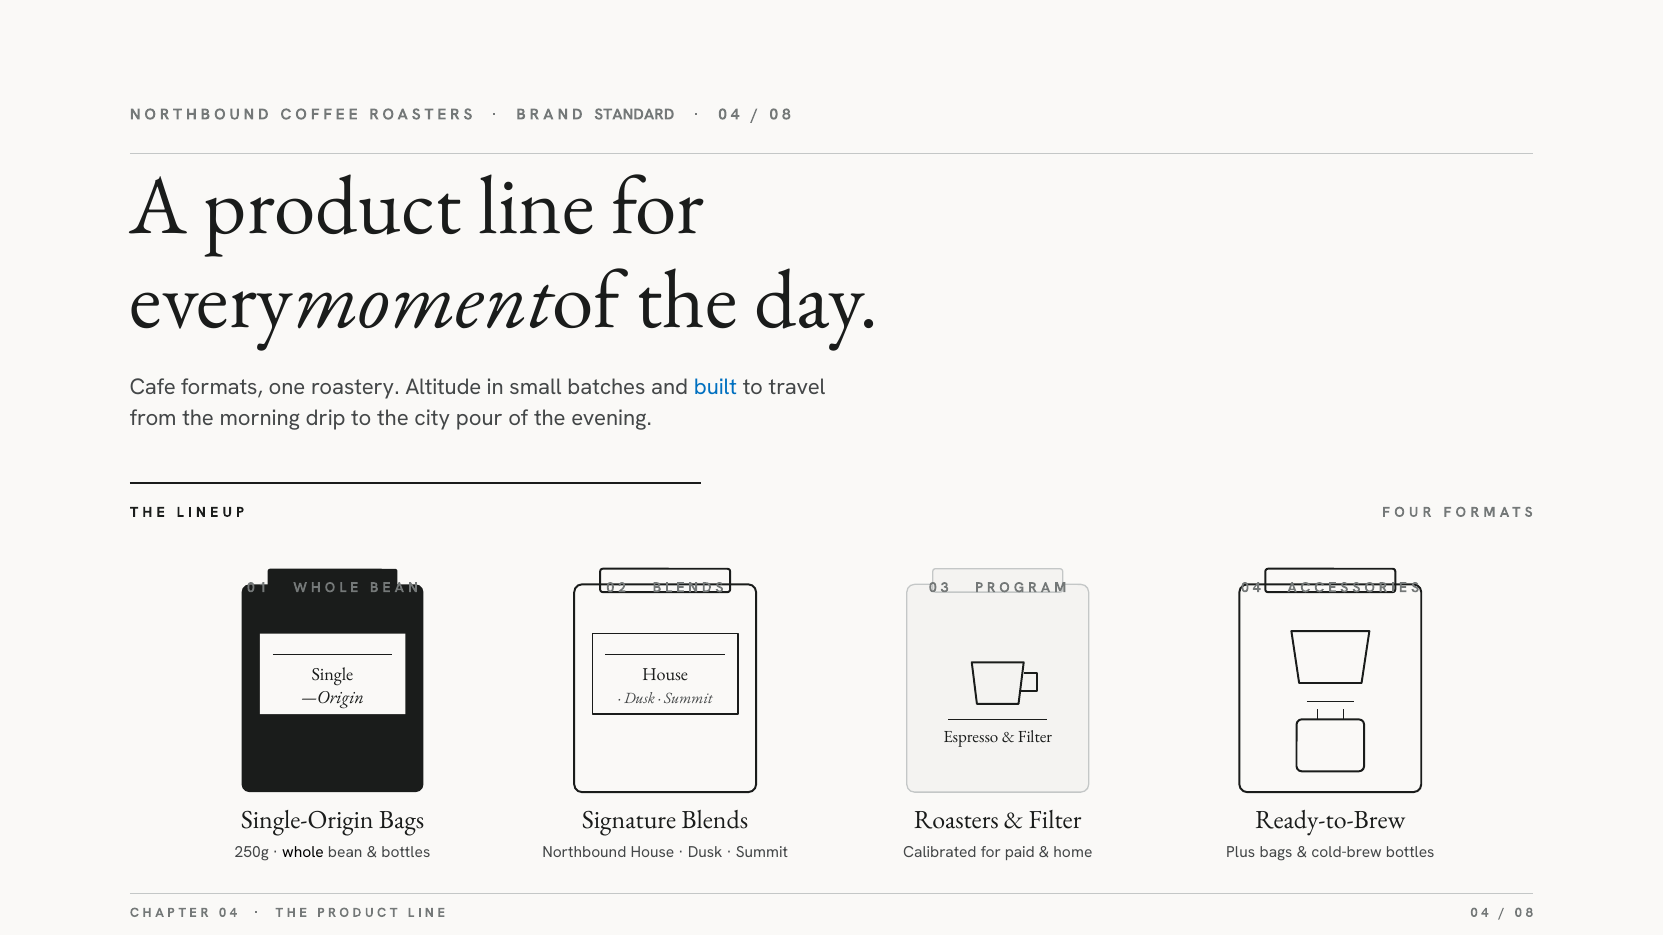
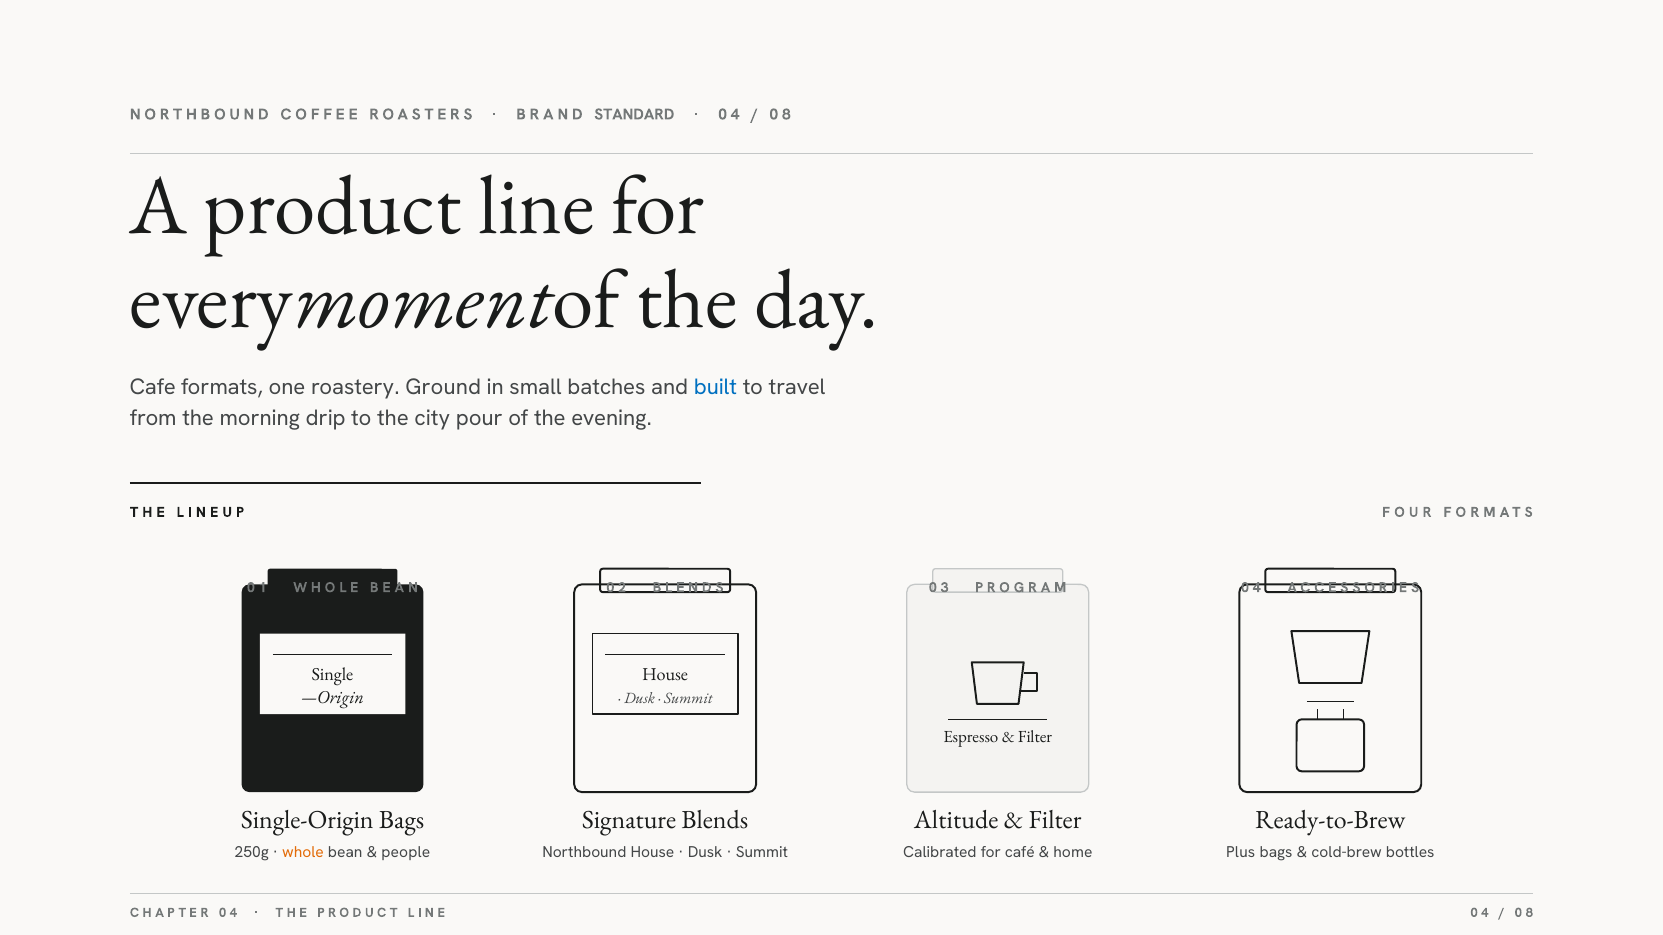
Altitude: Altitude -> Ground (443, 388)
Roasters: Roasters -> Altitude (956, 820)
whole colour: black -> orange (303, 852)
bottles: bottles -> people (406, 852)
paid: paid -> café (1020, 852)
